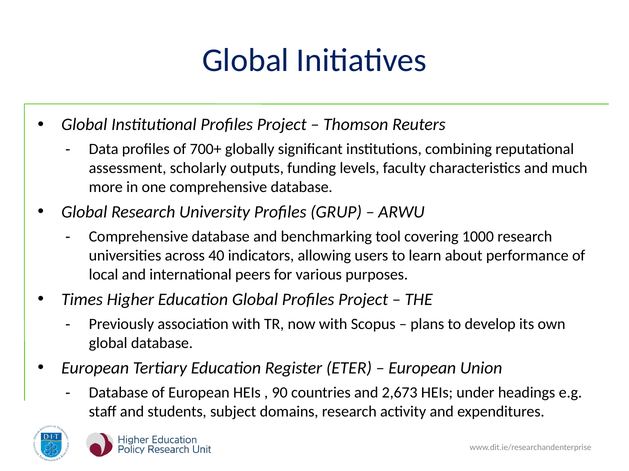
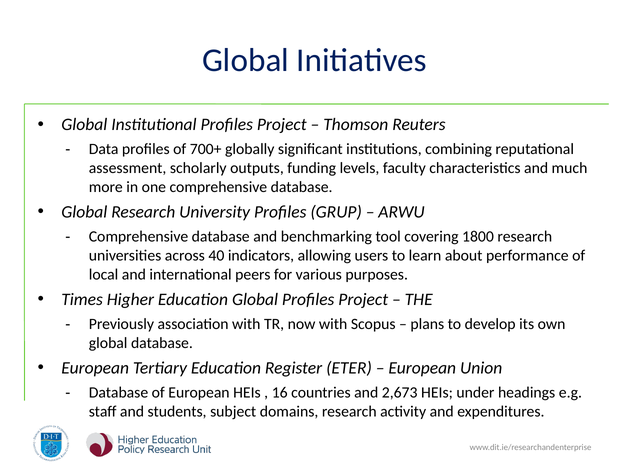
1000: 1000 -> 1800 (478, 237)
90: 90 -> 16 (280, 393)
